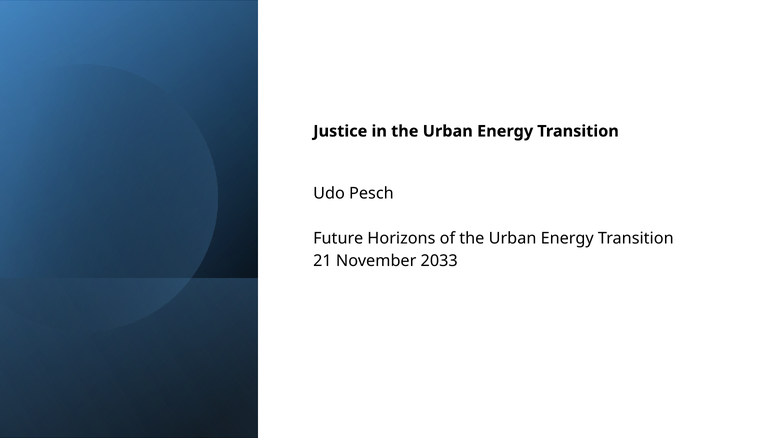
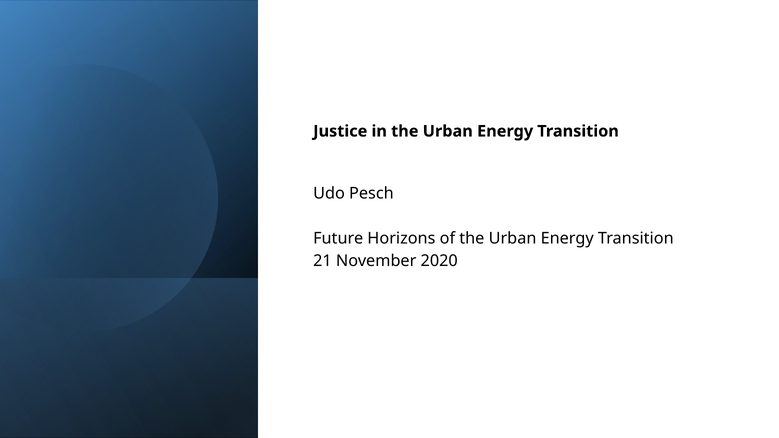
2033: 2033 -> 2020 (439, 261)
